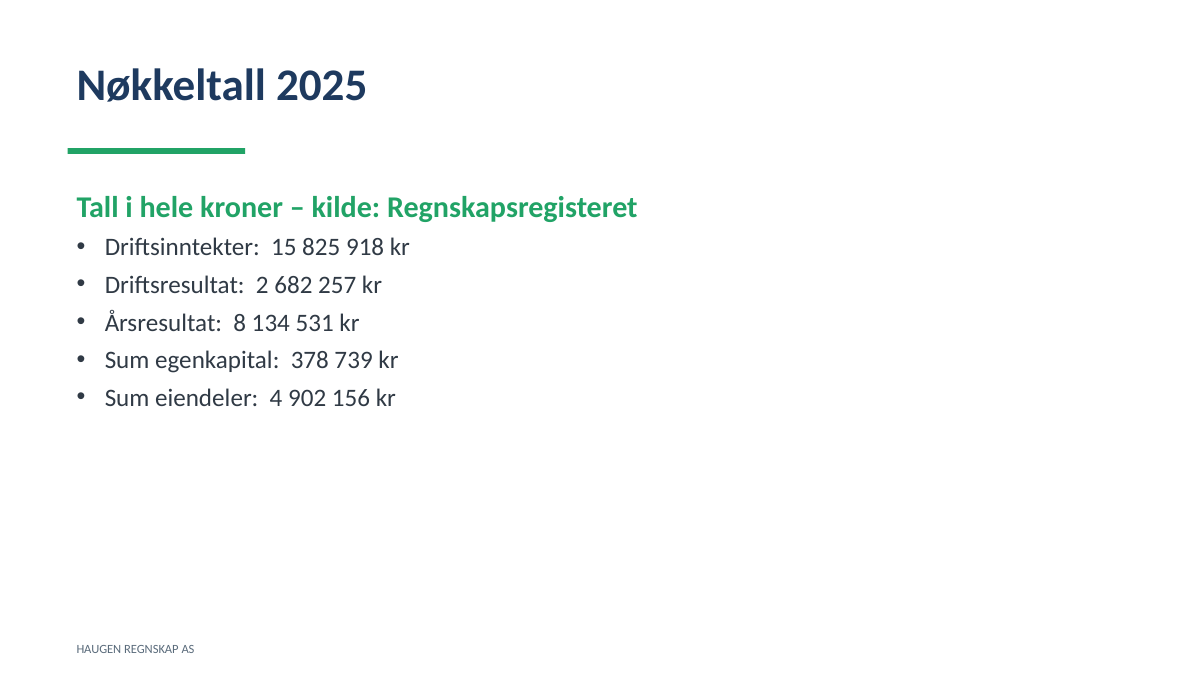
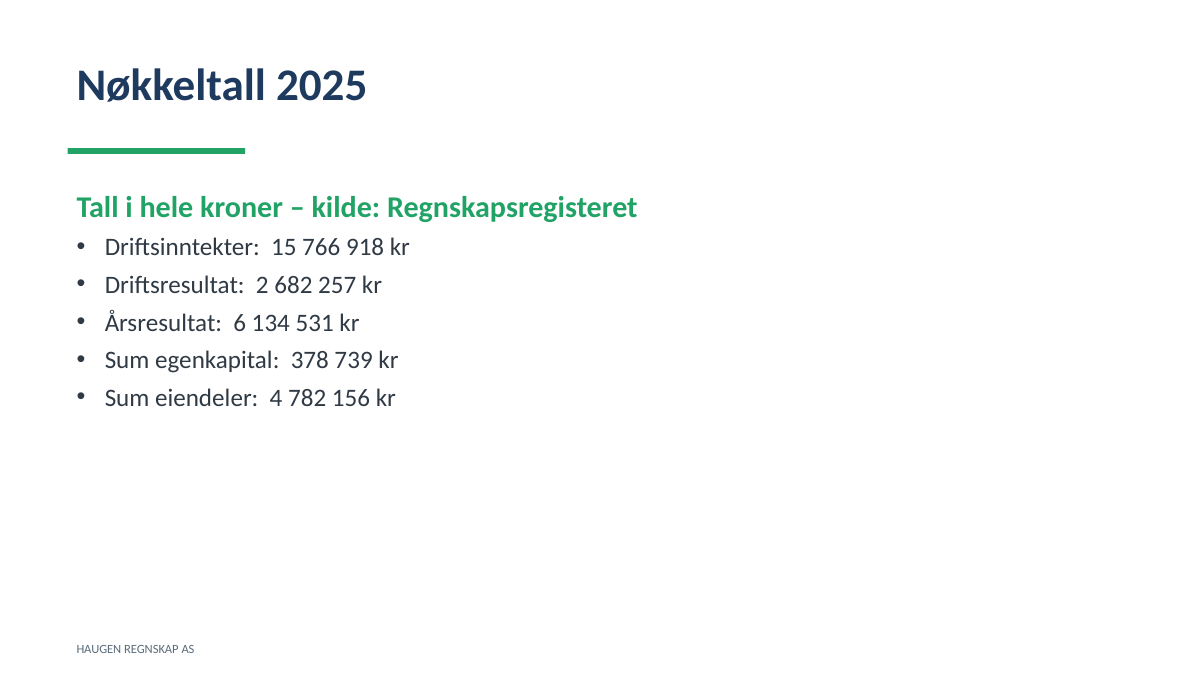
825: 825 -> 766 (321, 247)
8: 8 -> 6 (240, 323)
902: 902 -> 782 (307, 398)
